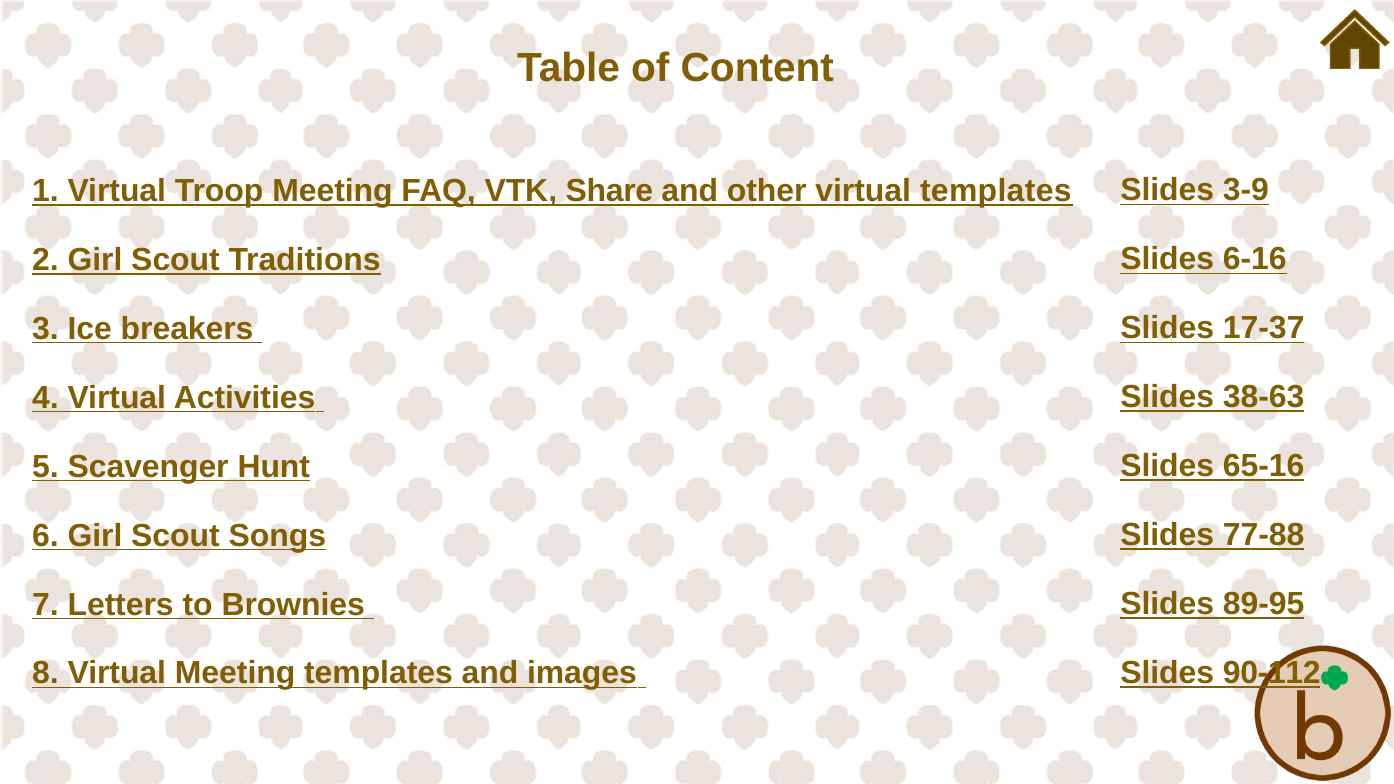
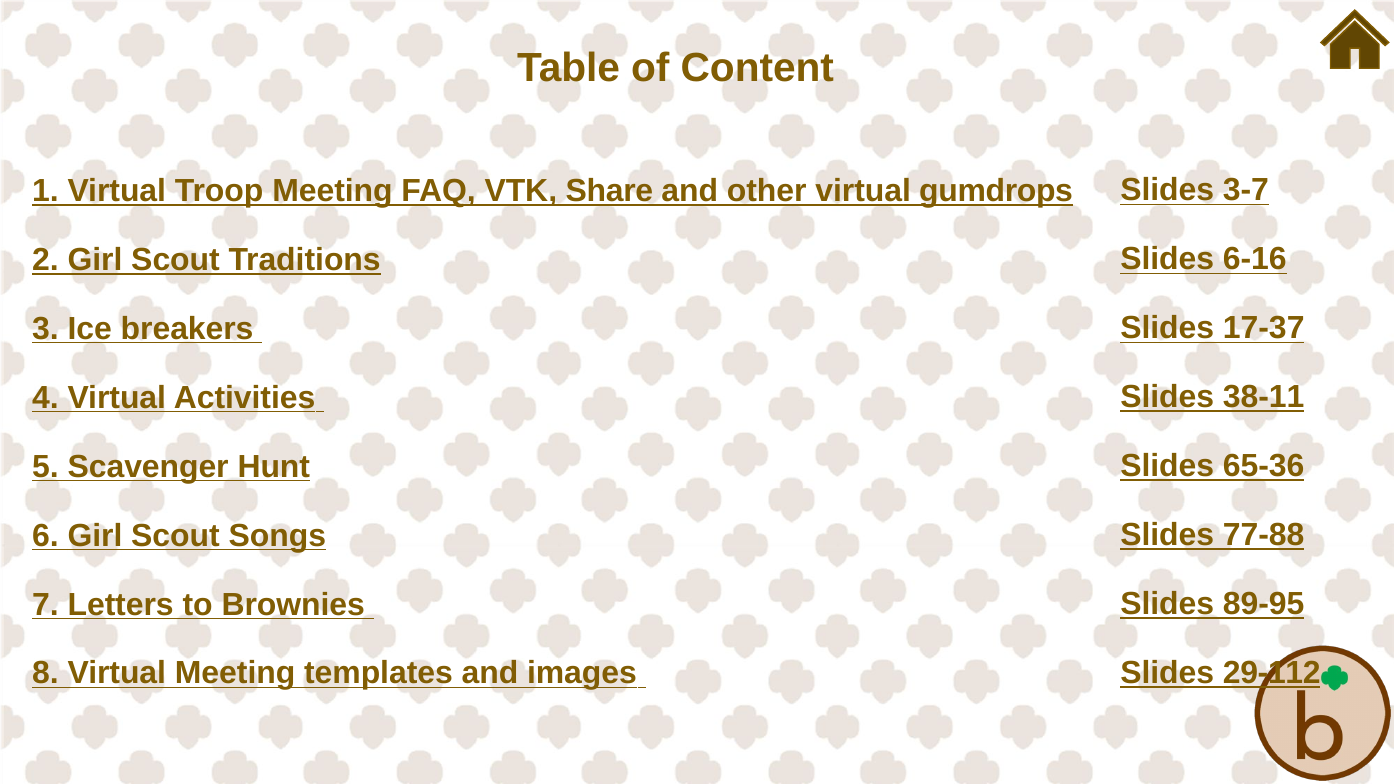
3-9: 3-9 -> 3-7 (1246, 190)
virtual templates: templates -> gumdrops (996, 191)
38-63: 38-63 -> 38-11 (1264, 397)
65-16: 65-16 -> 65-36 (1264, 466)
90-112: 90-112 -> 29-112 (1272, 673)
